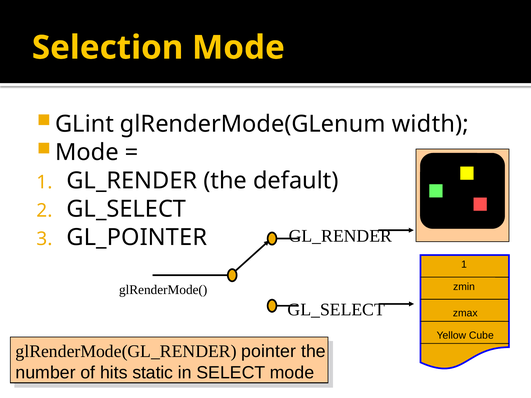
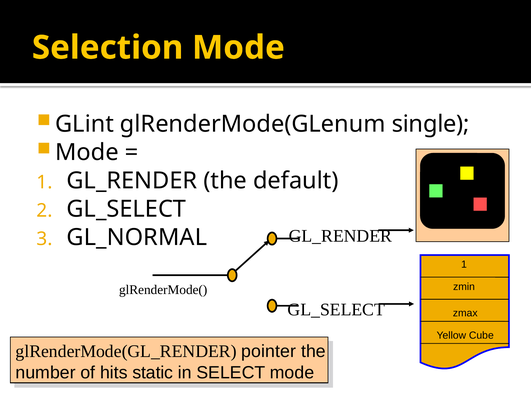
width: width -> single (431, 124)
GL_POINTER: GL_POINTER -> GL_NORMAL (137, 237)
